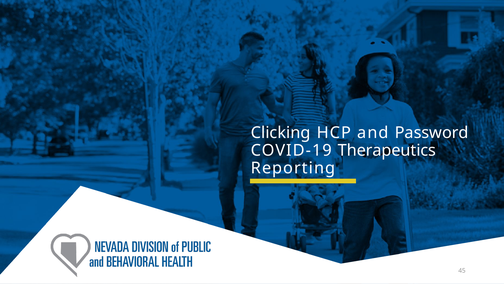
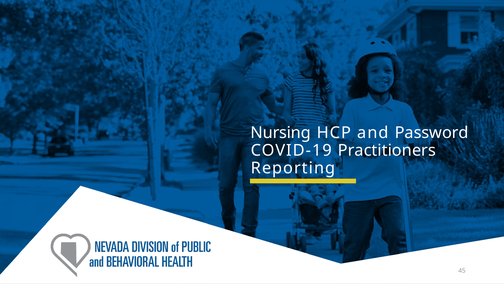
Clicking: Clicking -> Nursing (281, 133)
Therapeutics: Therapeutics -> Practitioners (387, 150)
